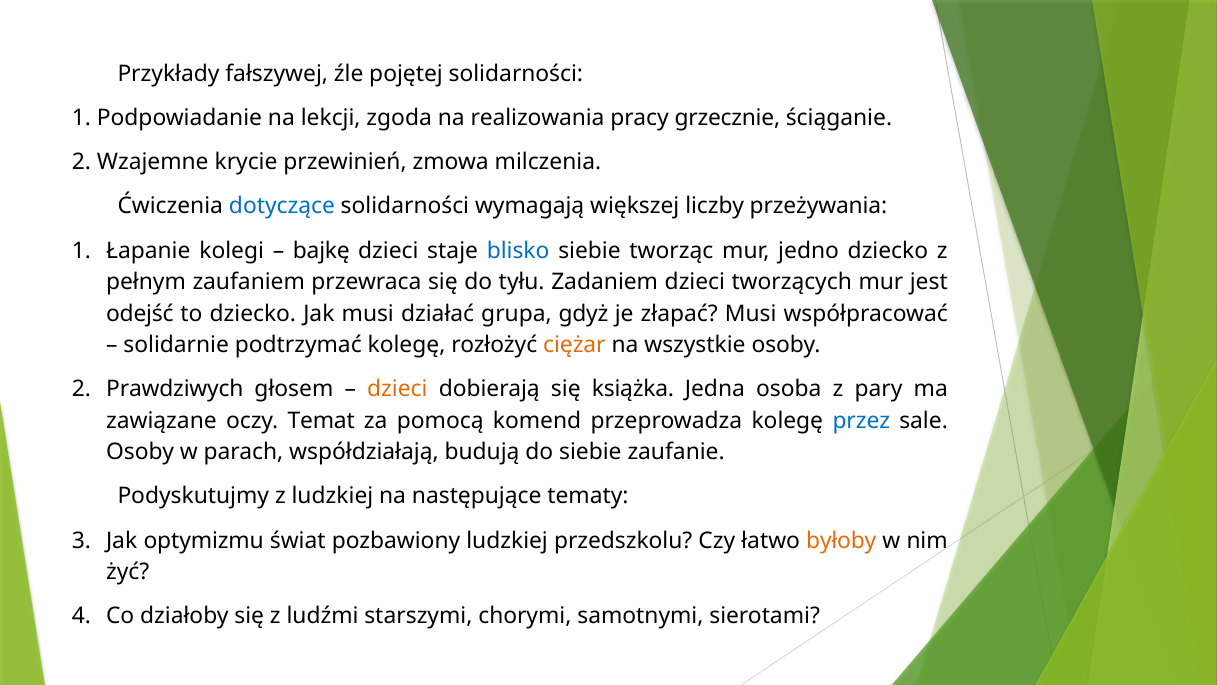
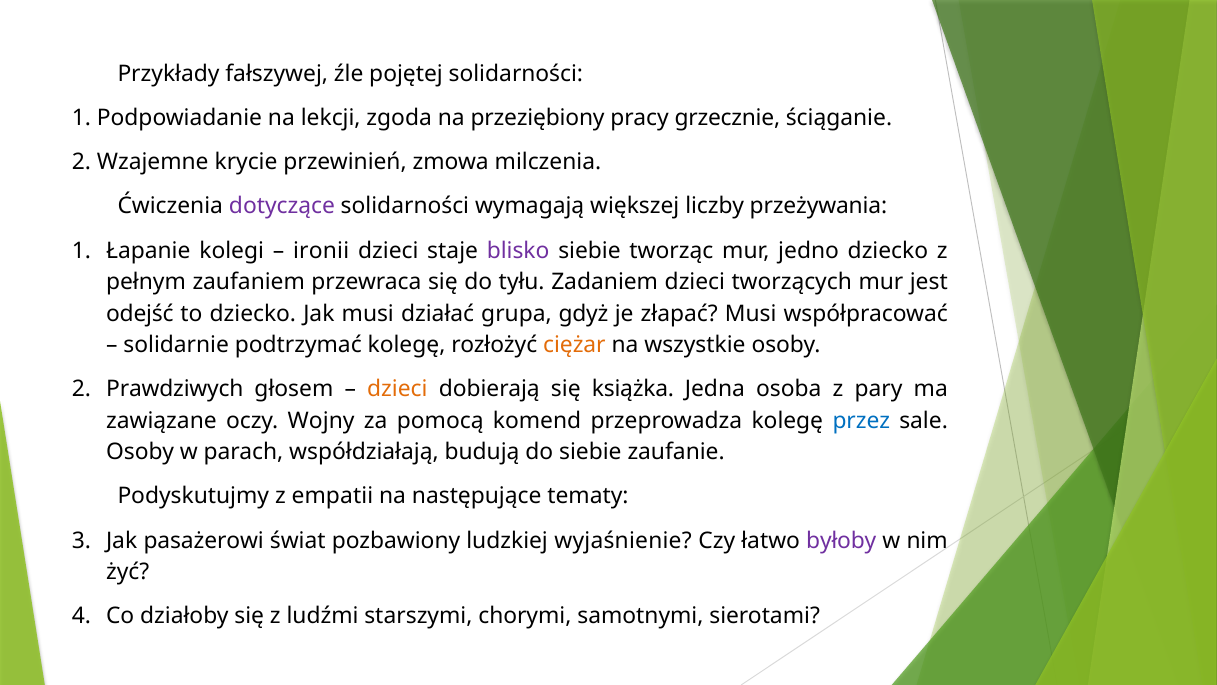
realizowania: realizowania -> przeziębiony (538, 118)
dotyczące colour: blue -> purple (282, 206)
bajkę: bajkę -> ironii (321, 250)
blisko colour: blue -> purple (518, 250)
Temat: Temat -> Wojny (321, 420)
z ludzkiej: ludzkiej -> empatii (332, 496)
optymizmu: optymizmu -> pasażerowi (204, 540)
przedszkolu: przedszkolu -> wyjaśnienie (623, 540)
byłoby colour: orange -> purple (841, 540)
